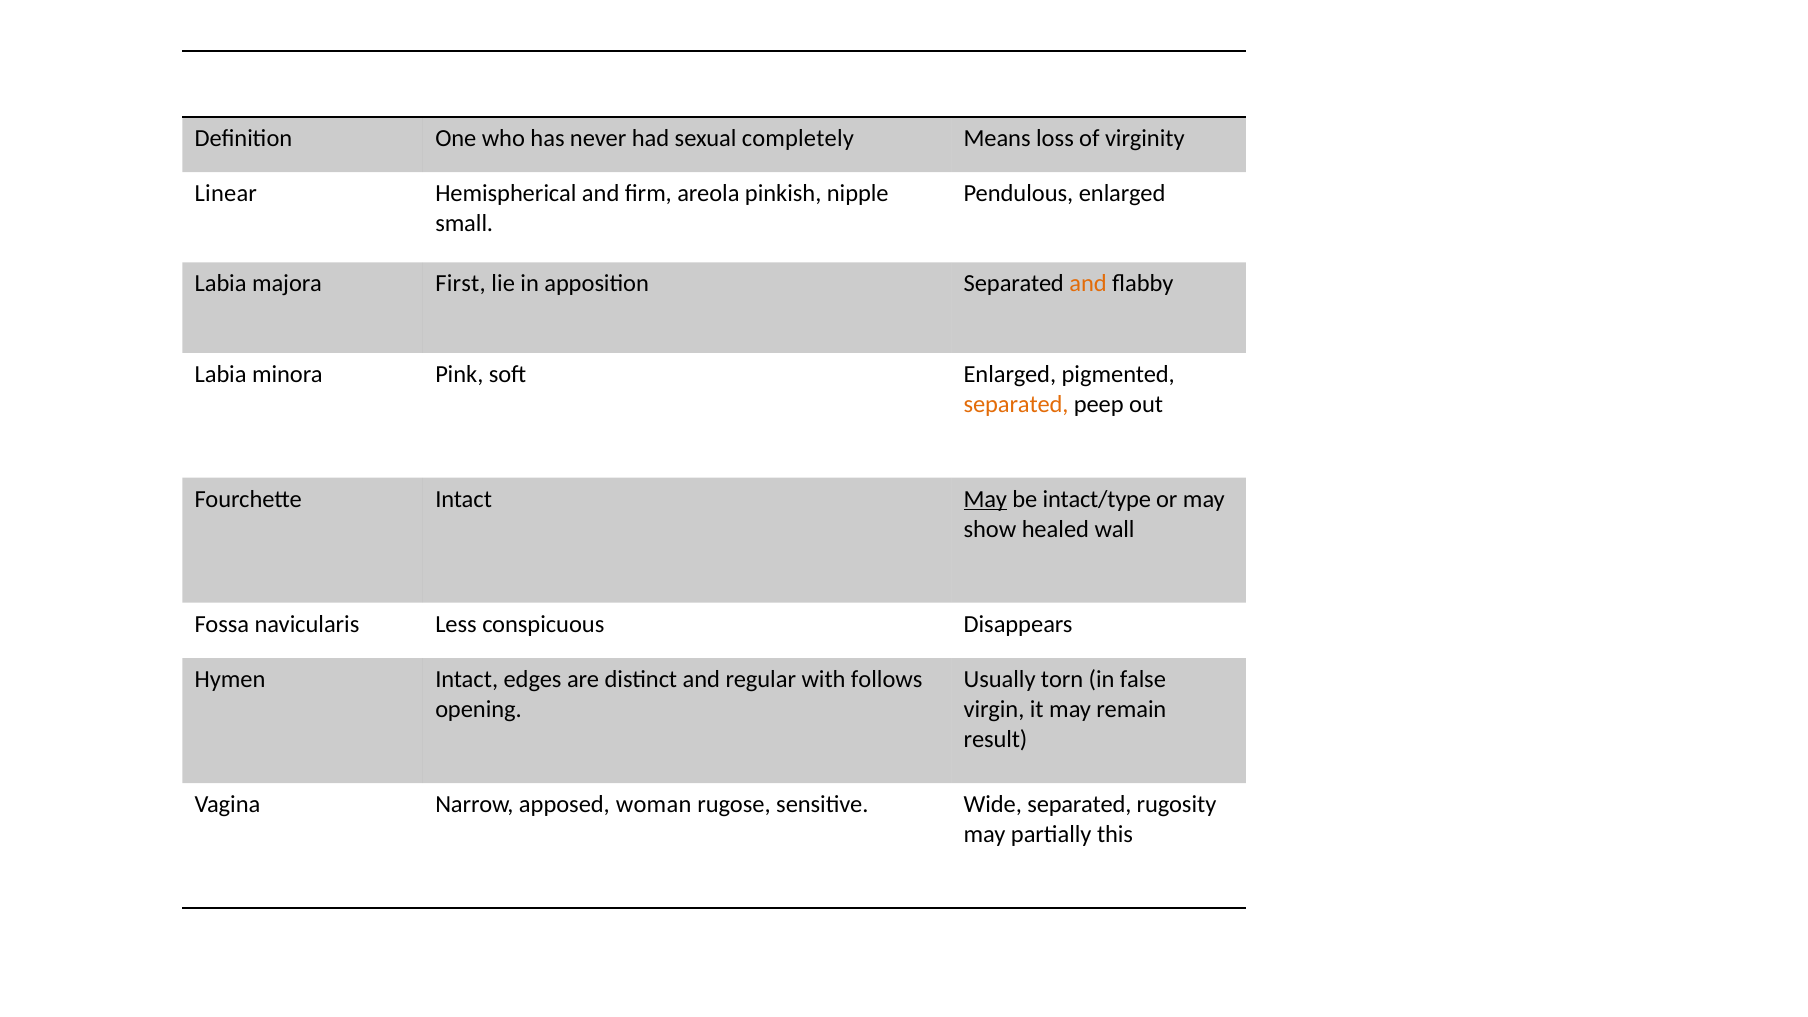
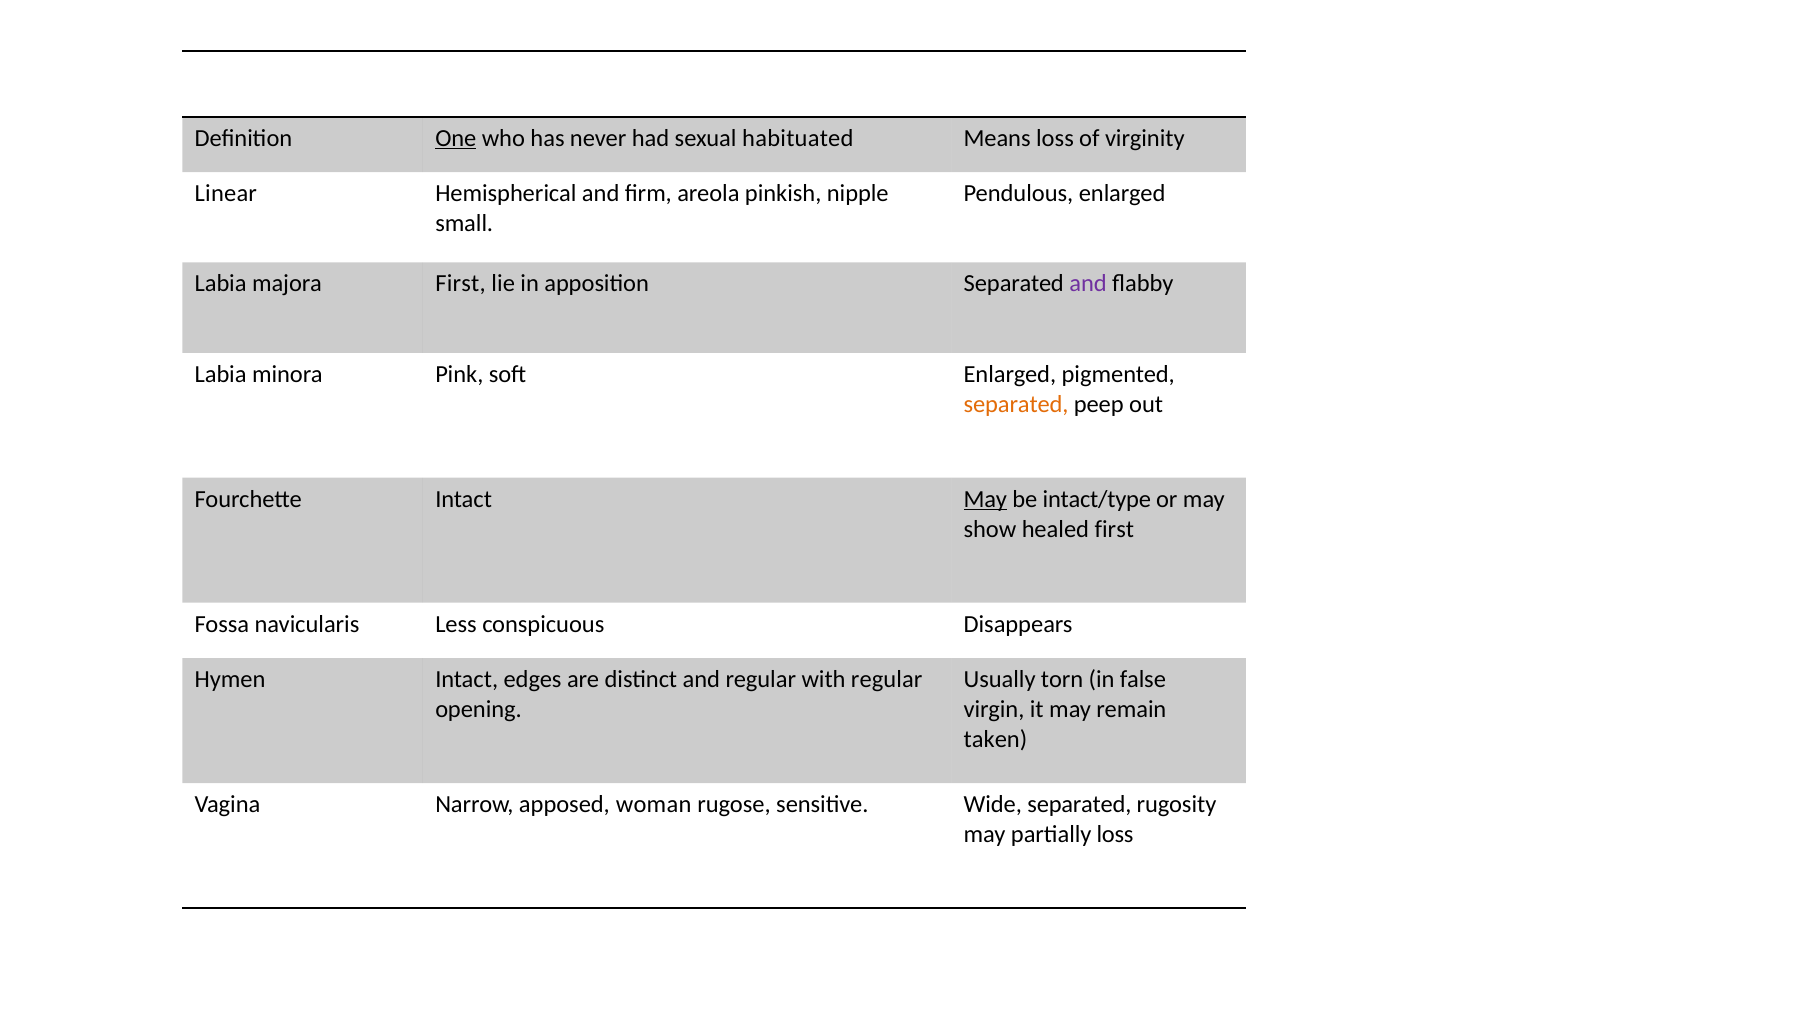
One underline: none -> present (456, 138)
completely: completely -> habituated (798, 138)
and colour: orange -> purple (1088, 284)
healed wall: wall -> first (1114, 529)
with follows: follows -> regular (887, 680)
result: result -> taken (995, 739)
partially this: this -> loss (1115, 834)
